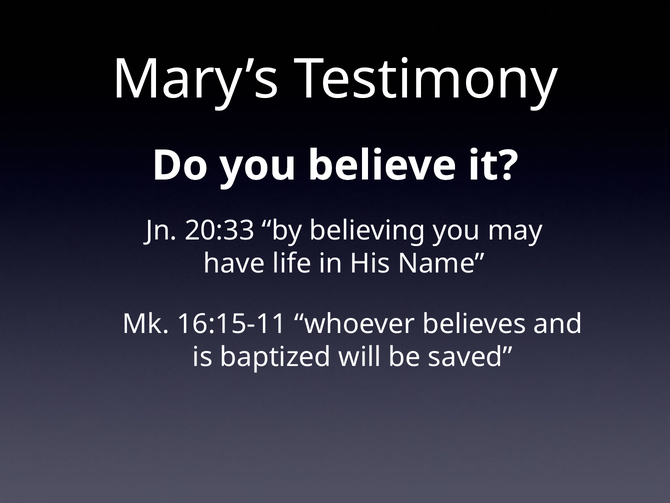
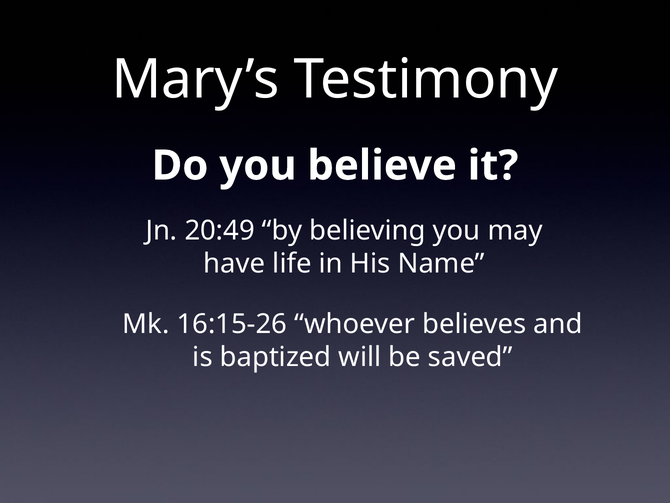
20:33: 20:33 -> 20:49 (220, 230)
16:15-11: 16:15-11 -> 16:15-26 (232, 324)
